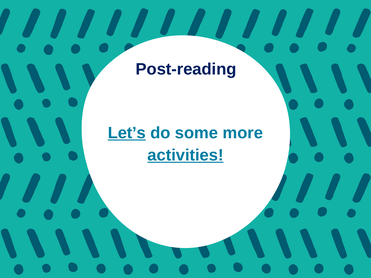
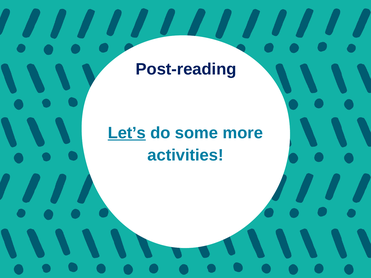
activities underline: present -> none (185, 155)
